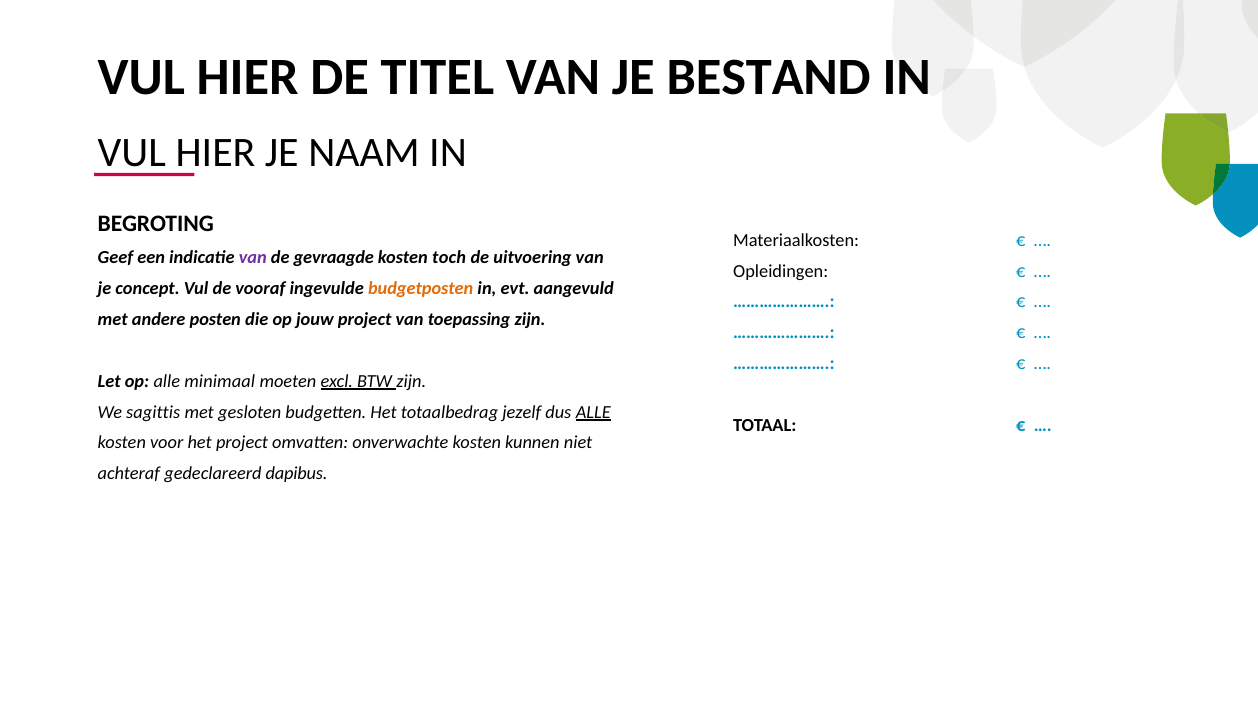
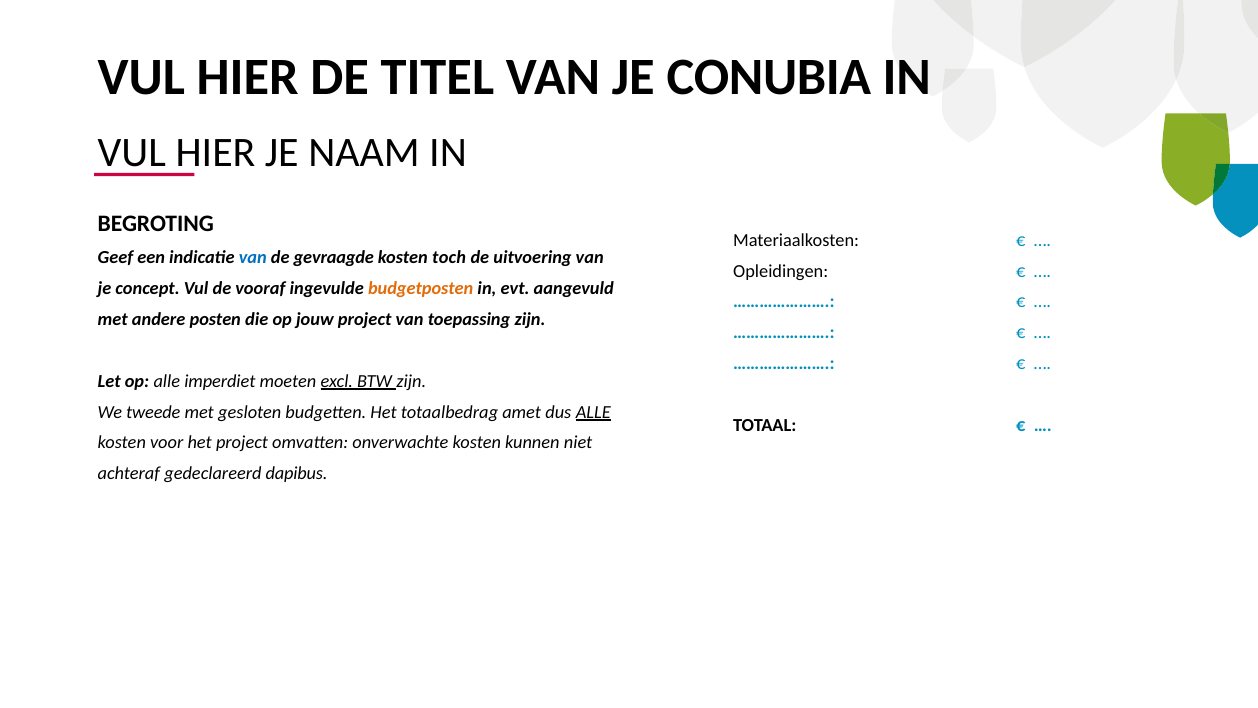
BESTAND: BESTAND -> CONUBIA (769, 77)
van colour: purple -> blue (253, 258)
minimaal: minimaal -> imperdiet (220, 381)
sagittis: sagittis -> tweede (153, 412)
jezelf: jezelf -> amet (522, 412)
